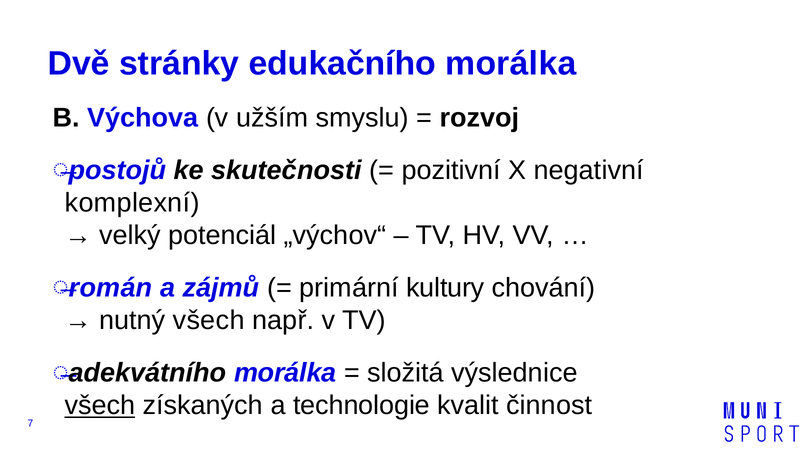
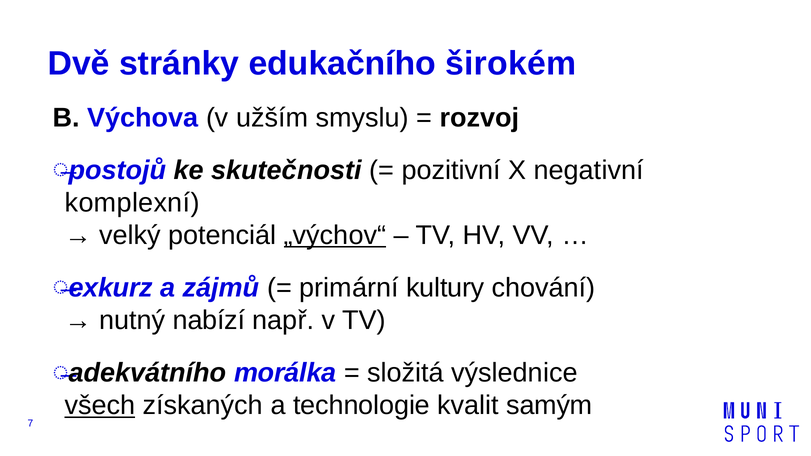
edukačního morálka: morálka -> širokém (511, 64)
„výchov“ underline: none -> present (335, 235)
román: román -> exkurz (111, 288)
nutný všech: všech -> nabízí (209, 320)
činnost: činnost -> samým (549, 406)
